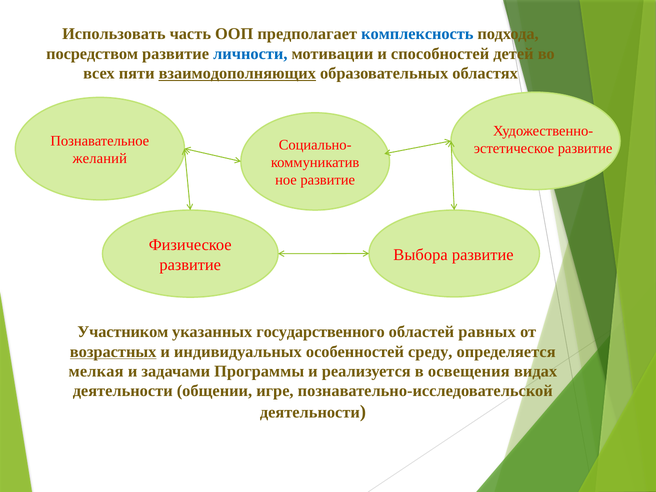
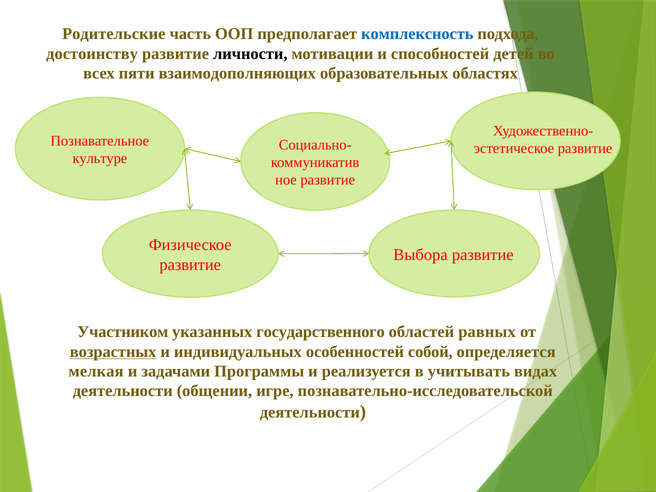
Использовать: Использовать -> Родительские (114, 34)
посредством: посредством -> достоинству (92, 54)
личности colour: blue -> black (250, 54)
взаимодополняющих underline: present -> none (237, 73)
желаний: желаний -> культуре (100, 158)
среду: среду -> собой (430, 352)
освещения: освещения -> учитывать (469, 371)
